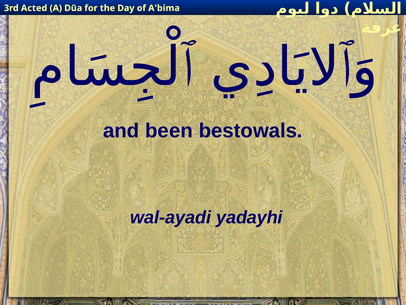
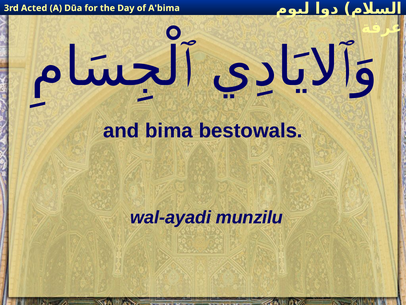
been: been -> bima (169, 131)
yadayhi: yadayhi -> munzilu (249, 217)
